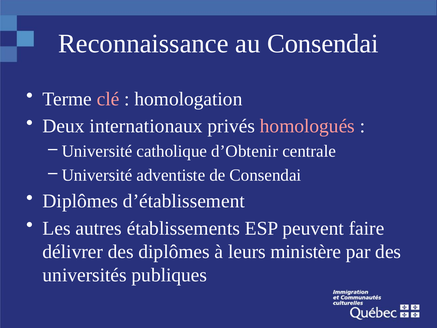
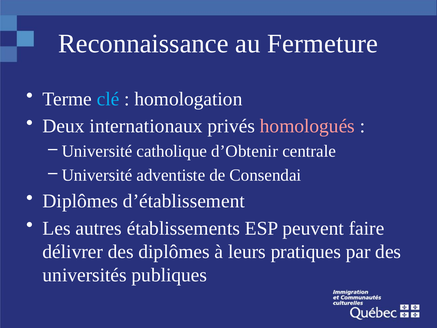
au Consendai: Consendai -> Fermeture (323, 44)
clé colour: pink -> light blue (108, 99)
ministère: ministère -> pratiques (306, 251)
